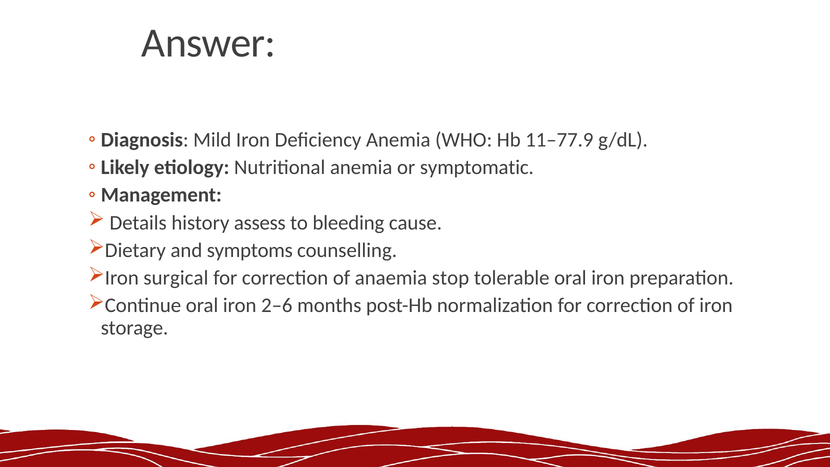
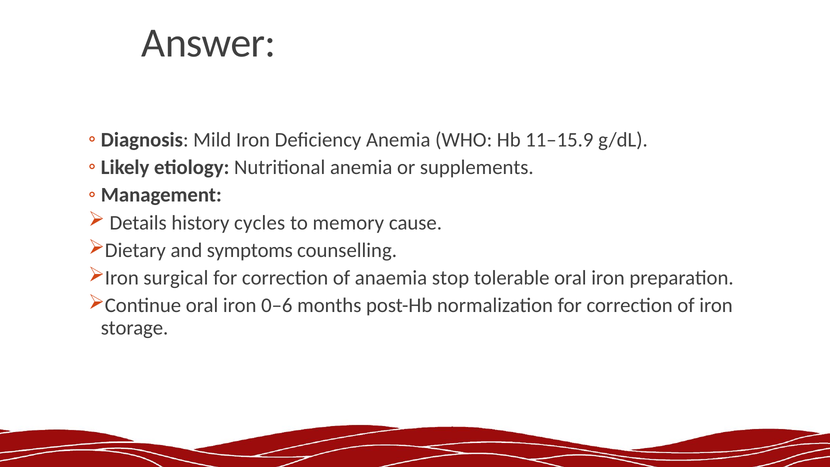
11–77.9: 11–77.9 -> 11–15.9 (559, 140)
symptomatic: symptomatic -> supplements (477, 167)
assess: assess -> cycles (260, 223)
bleeding: bleeding -> memory (348, 223)
2–6: 2–6 -> 0–6 (277, 305)
